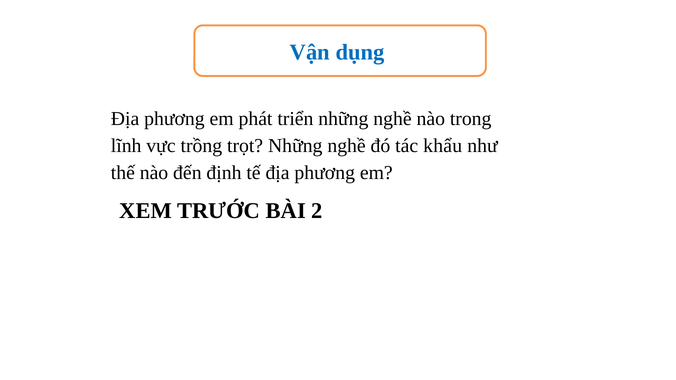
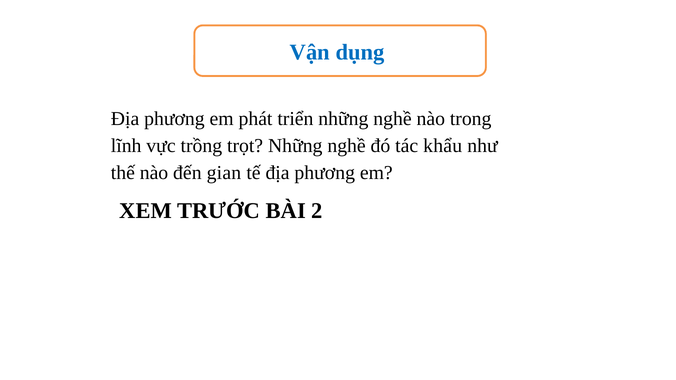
định: định -> gian (224, 173)
